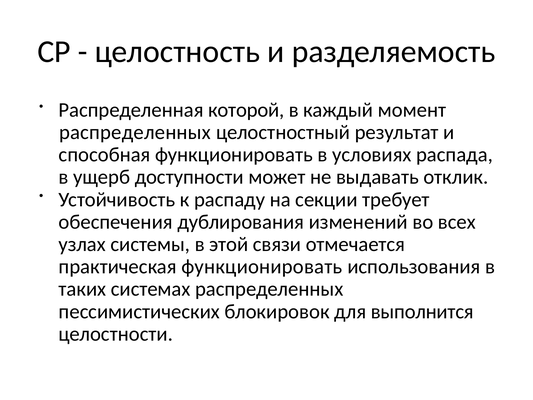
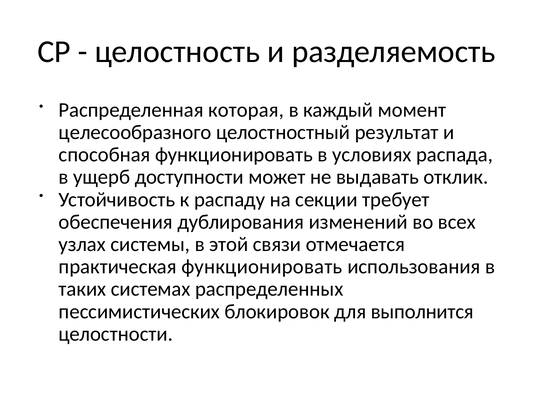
которой: которой -> которая (246, 110)
распределенных: распределенных -> целесообразного (135, 132)
